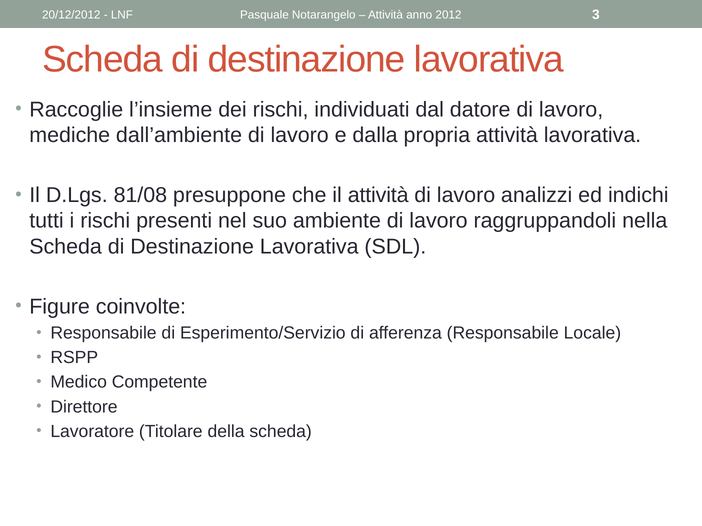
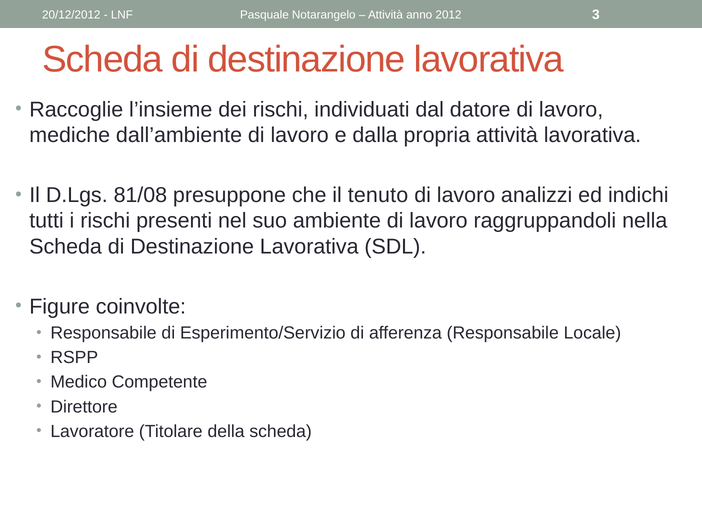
il attività: attività -> tenuto (378, 195)
